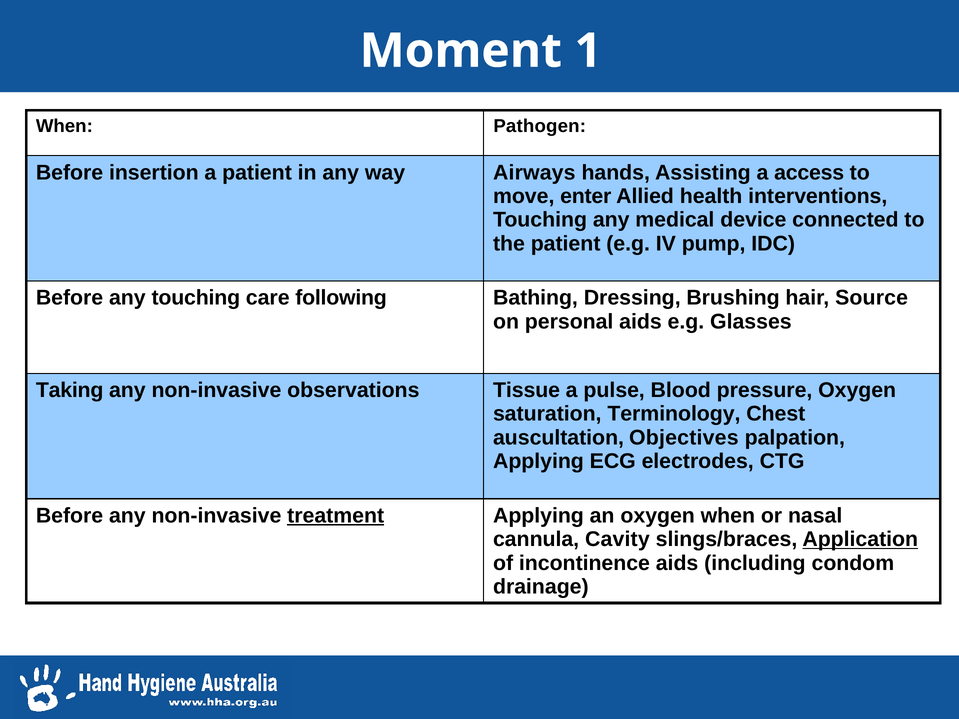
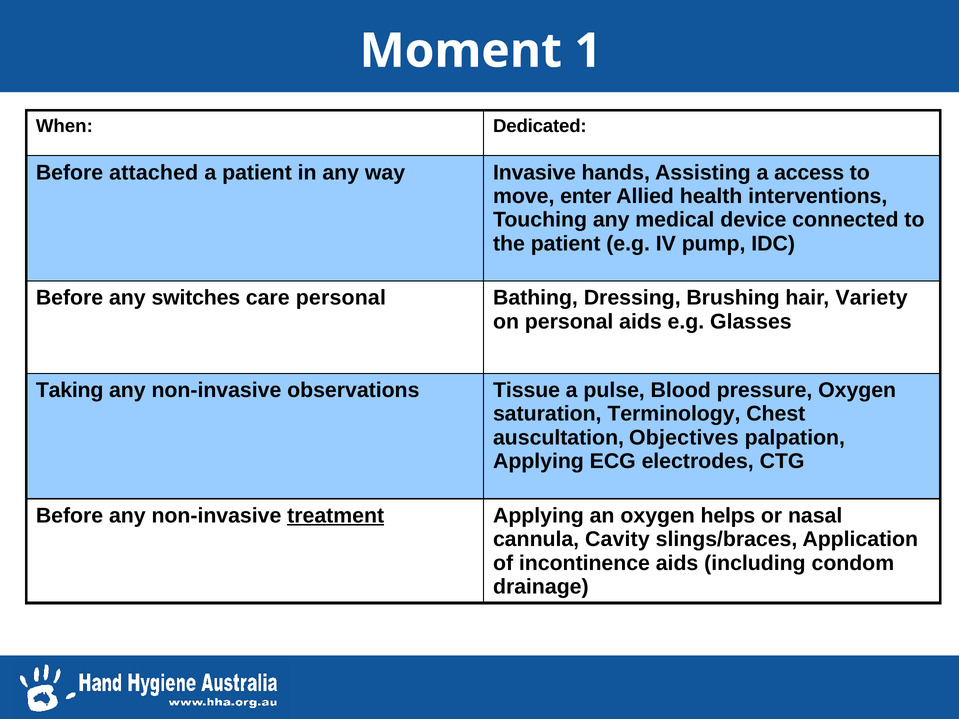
Pathogen: Pathogen -> Dedicated (540, 126)
insertion: insertion -> attached (154, 173)
Airways: Airways -> Invasive (534, 173)
any touching: touching -> switches (196, 298)
care following: following -> personal (341, 298)
Source: Source -> Variety (872, 298)
oxygen when: when -> helps (728, 516)
Application underline: present -> none (860, 540)
